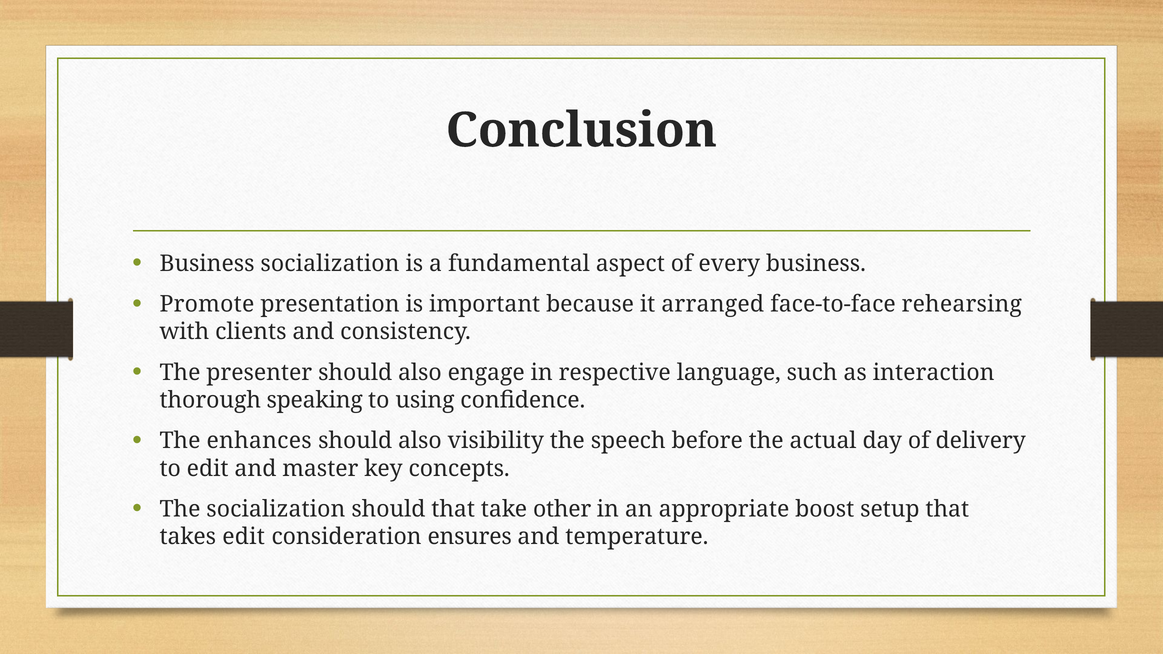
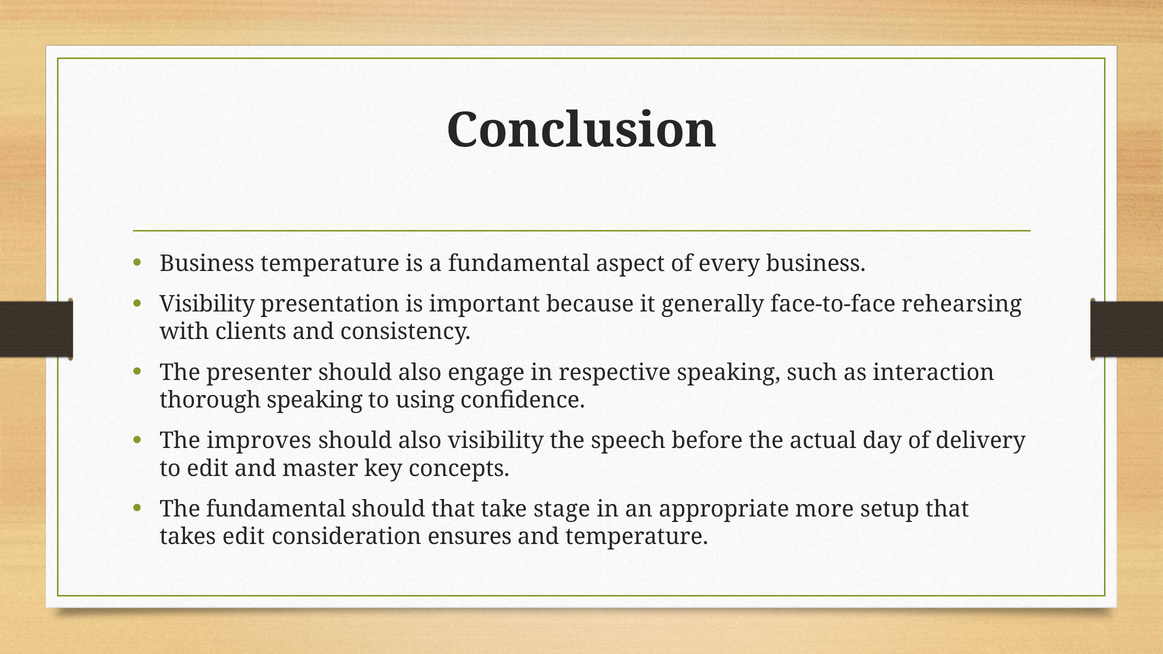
Business socialization: socialization -> temperature (330, 264)
Promote: Promote -> Visibility (207, 304)
arranged: arranged -> generally (713, 304)
respective language: language -> speaking (729, 373)
enhances: enhances -> improves (259, 441)
The socialization: socialization -> fundamental (276, 509)
other: other -> stage (562, 509)
boost: boost -> more (825, 509)
